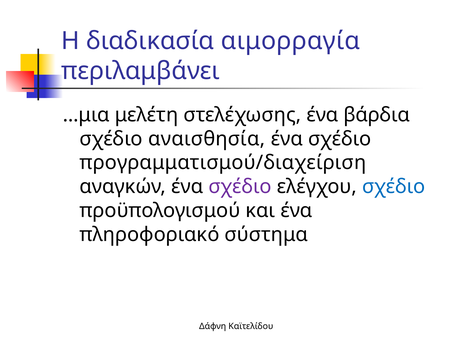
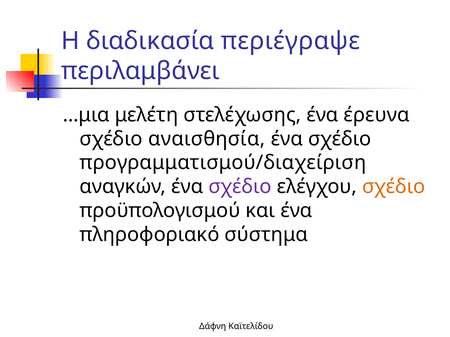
αιμορραγία: αιμορραγία -> περιέγραψε (291, 41)
βάρδια: βάρδια -> έρευνα (377, 115)
σχέδιο colour: blue -> orange (394, 187)
